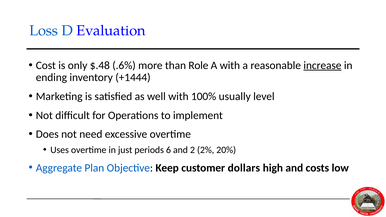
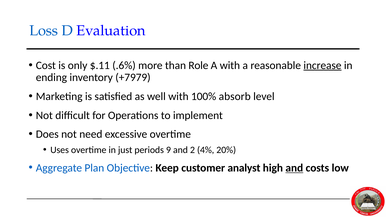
$.48: $.48 -> $.11 (100, 65)
+1444: +1444 -> +7979 (133, 78)
usually: usually -> absorb (235, 97)
6: 6 -> 9 (168, 150)
2%: 2% -> 4% (206, 150)
dollars: dollars -> analyst (244, 168)
and underline: none -> present (294, 168)
